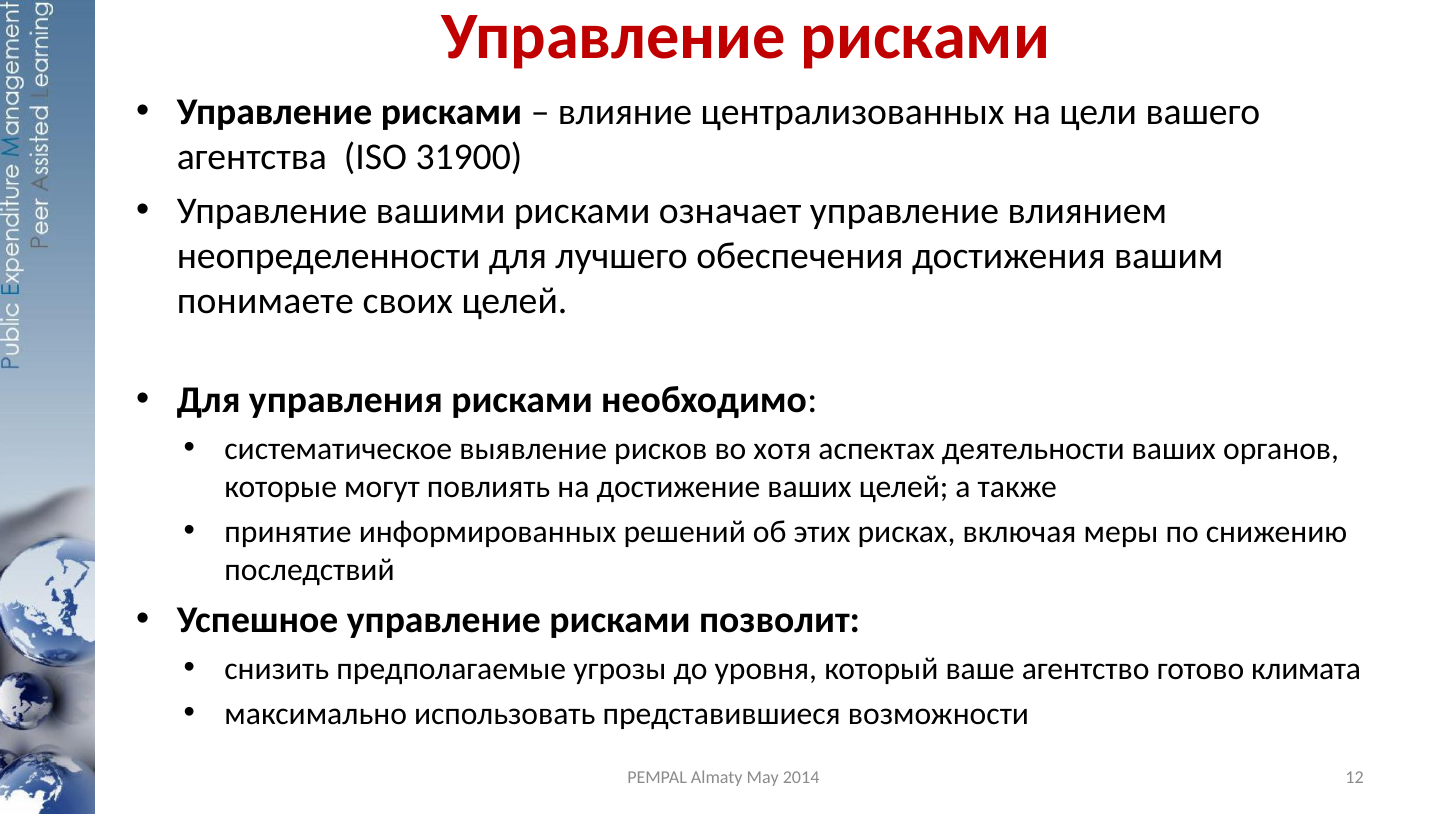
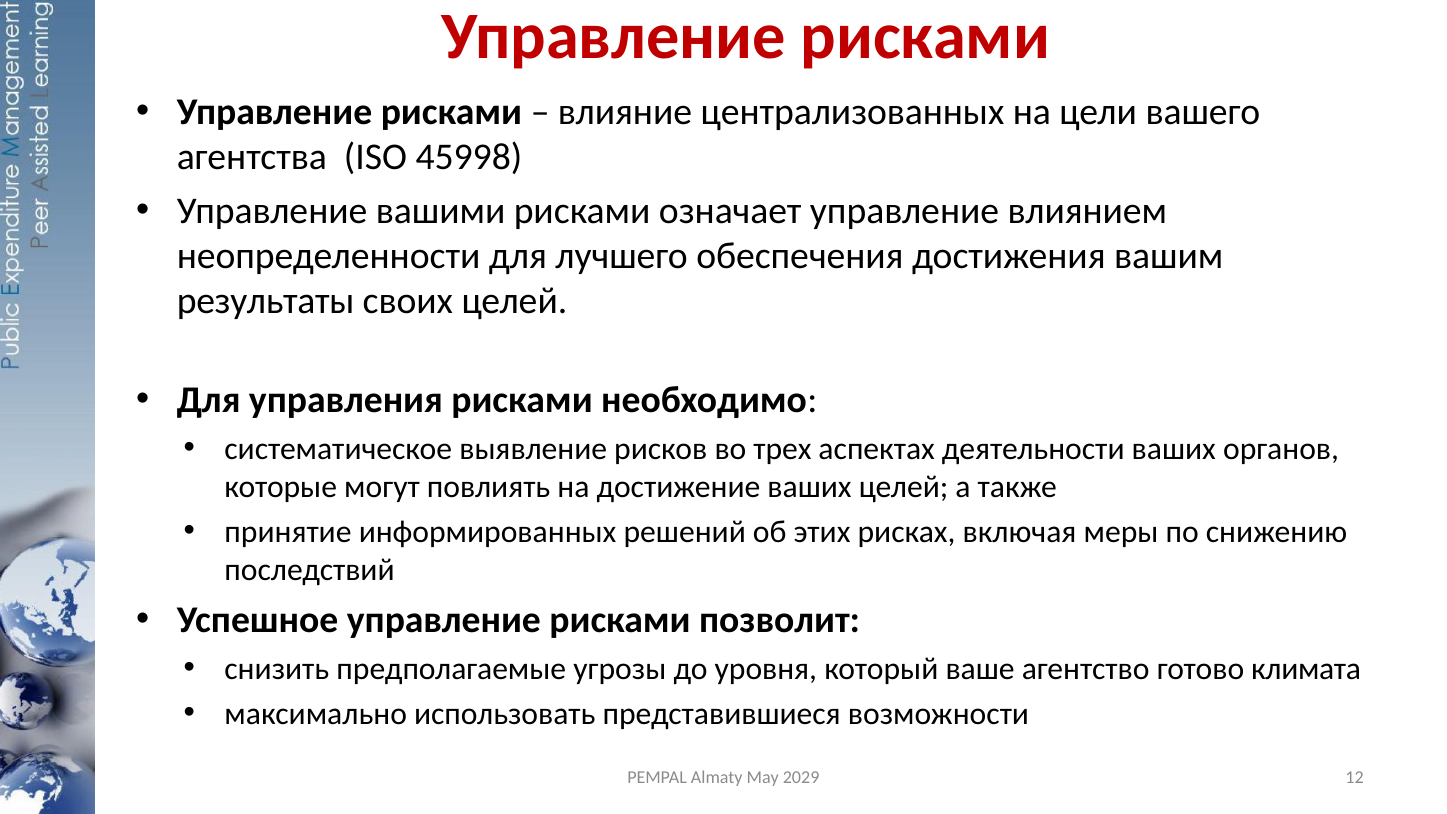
31900: 31900 -> 45998 (469, 157)
понимаете: понимаете -> результаты (266, 301)
хотя: хотя -> трех (782, 449)
2014: 2014 -> 2029 (801, 777)
